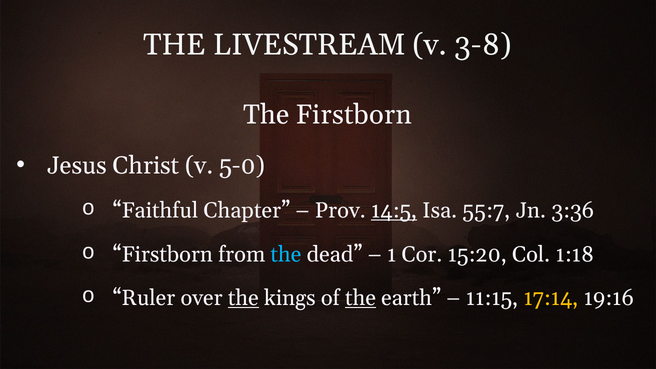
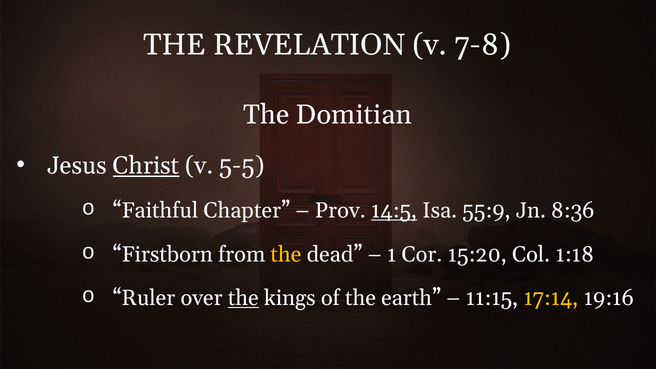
LIVESTREAM: LIVESTREAM -> REVELATION (309, 45)
3-8: 3-8 -> 7-8 (483, 45)
The Firstborn: Firstborn -> Domitian (354, 115)
Christ underline: none -> present (146, 165)
5-0: 5-0 -> 5-5 (242, 165)
55:7: 55:7 -> 55:9 (486, 211)
3:36: 3:36 -> 8:36 (573, 211)
the colour: light blue -> yellow (286, 254)
the underline: present -> none (361, 298)
